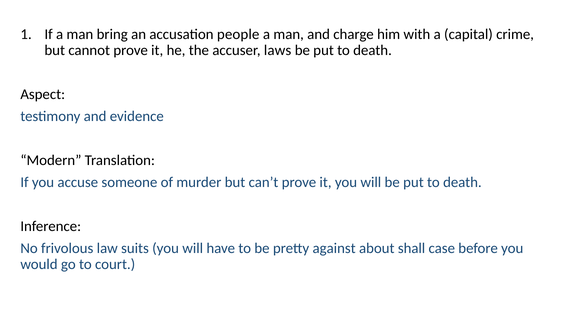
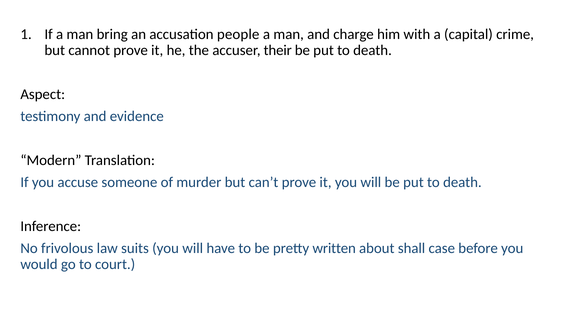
laws: laws -> their (278, 50)
against: against -> written (334, 248)
